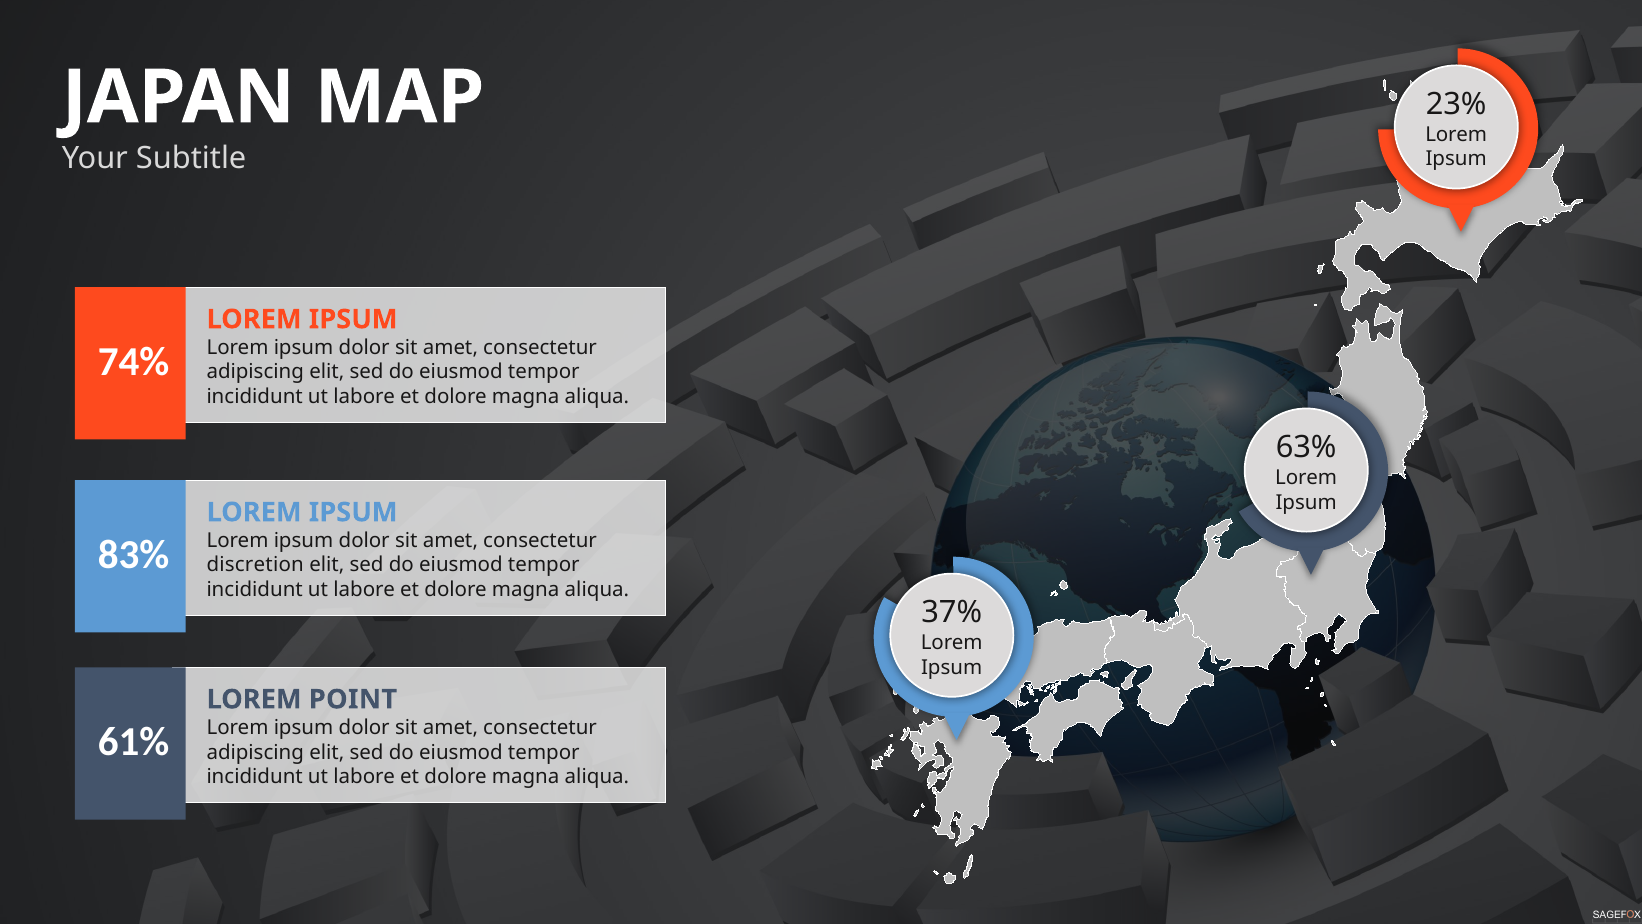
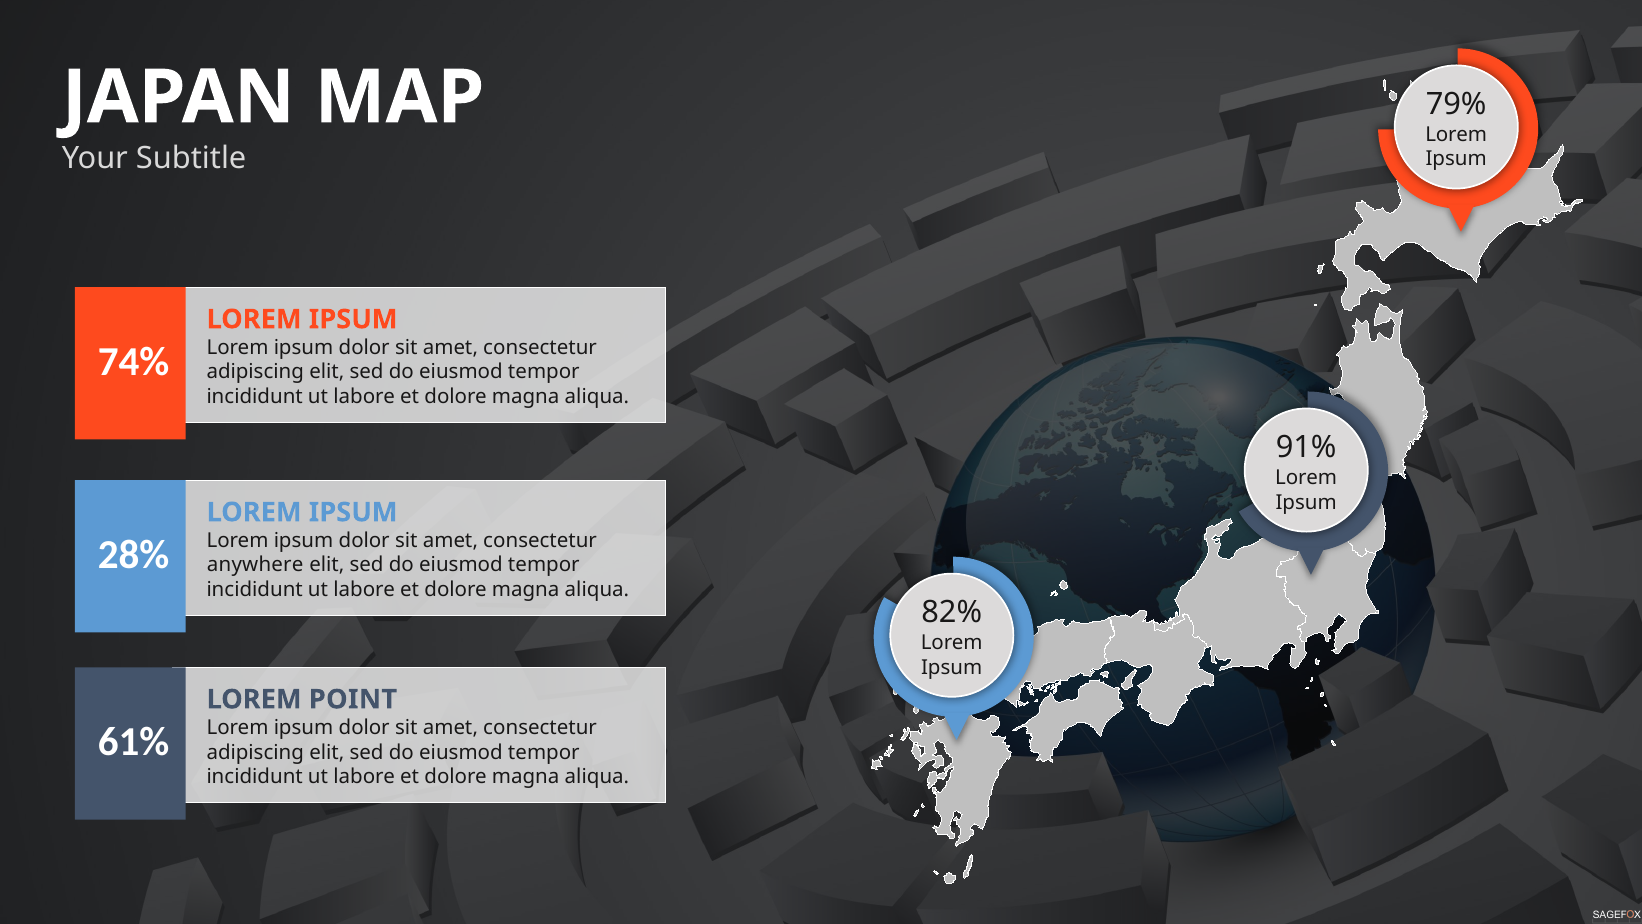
23%: 23% -> 79% (1456, 104)
63%: 63% -> 91% (1306, 447)
83%: 83% -> 28% (134, 555)
discretion: discretion -> anywhere (255, 565)
37%: 37% -> 82% (952, 612)
